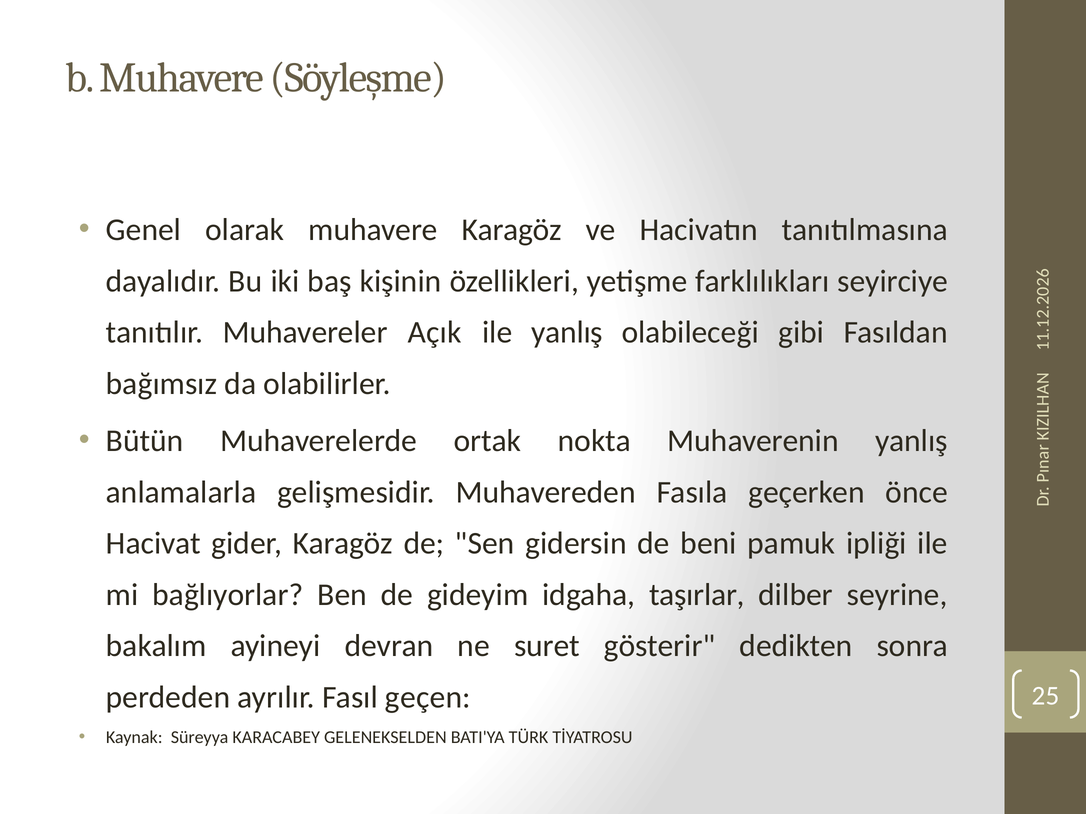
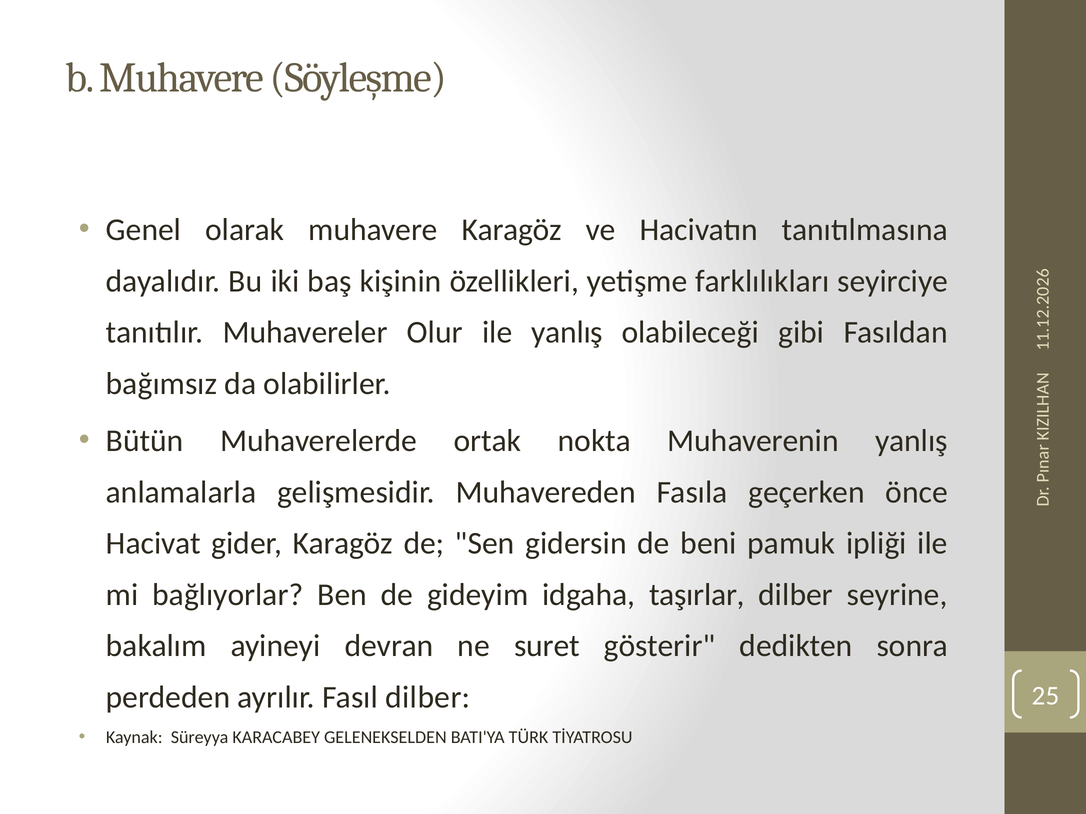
Açık: Açık -> Olur (435, 333)
Fasıl geçen: geçen -> dilber (428, 698)
